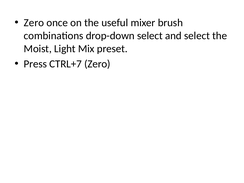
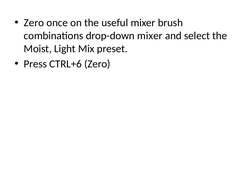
drop-down select: select -> mixer (150, 36)
CTRL+7: CTRL+7 -> CTRL+6 (66, 64)
